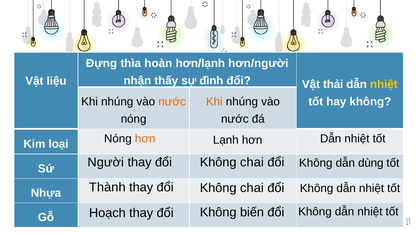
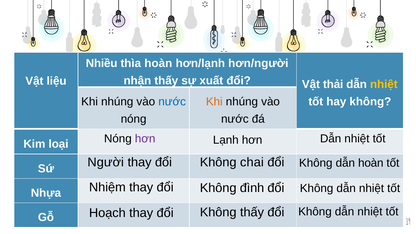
Đựng: Đựng -> Nhiều (102, 63)
đình: đình -> xuất (211, 81)
nước colour: orange -> blue (172, 102)
hơn colour: orange -> purple (145, 139)
dẫn dùng: dùng -> hoàn (371, 163)
Thành: Thành -> Nhiệm (107, 187)
chai: chai -> đình (252, 188)
Không biến: biến -> thấy (252, 212)
